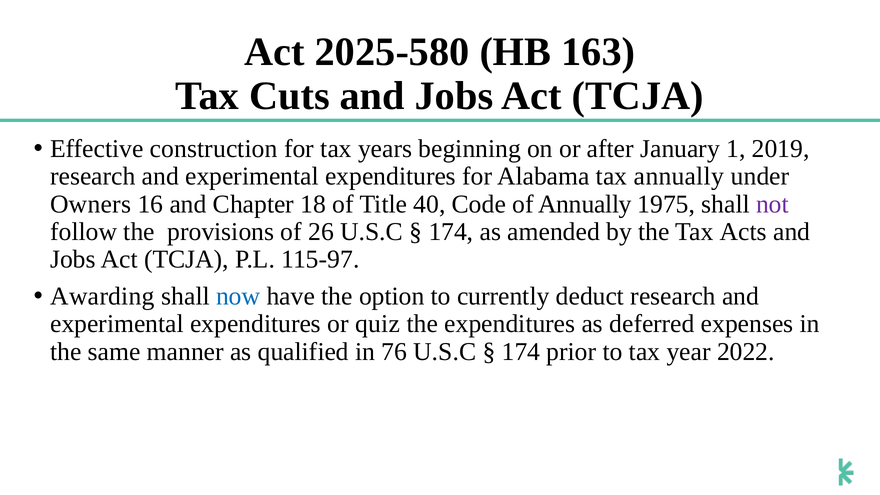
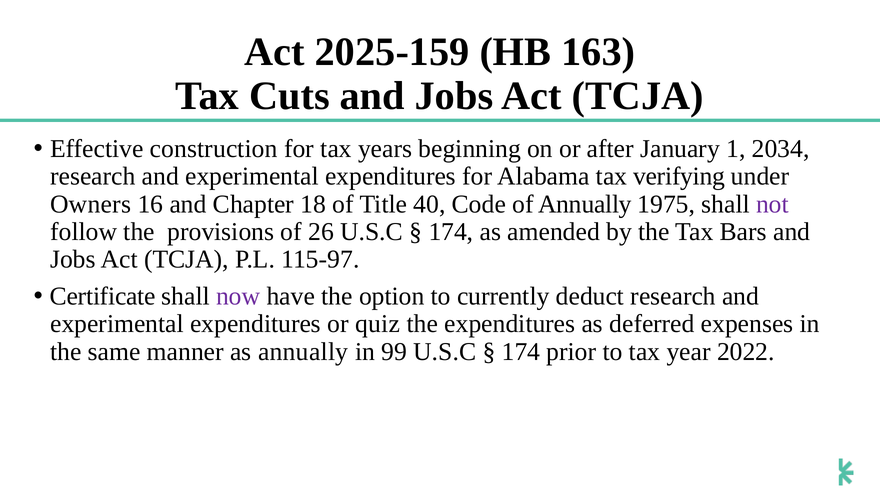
2025-580: 2025-580 -> 2025-159 (392, 52)
2019: 2019 -> 2034 (781, 149)
tax annually: annually -> verifying (679, 176)
Acts: Acts -> Bars (743, 232)
Awarding: Awarding -> Certificate (103, 296)
now colour: blue -> purple (238, 296)
as qualified: qualified -> annually (303, 352)
76: 76 -> 99 (394, 352)
